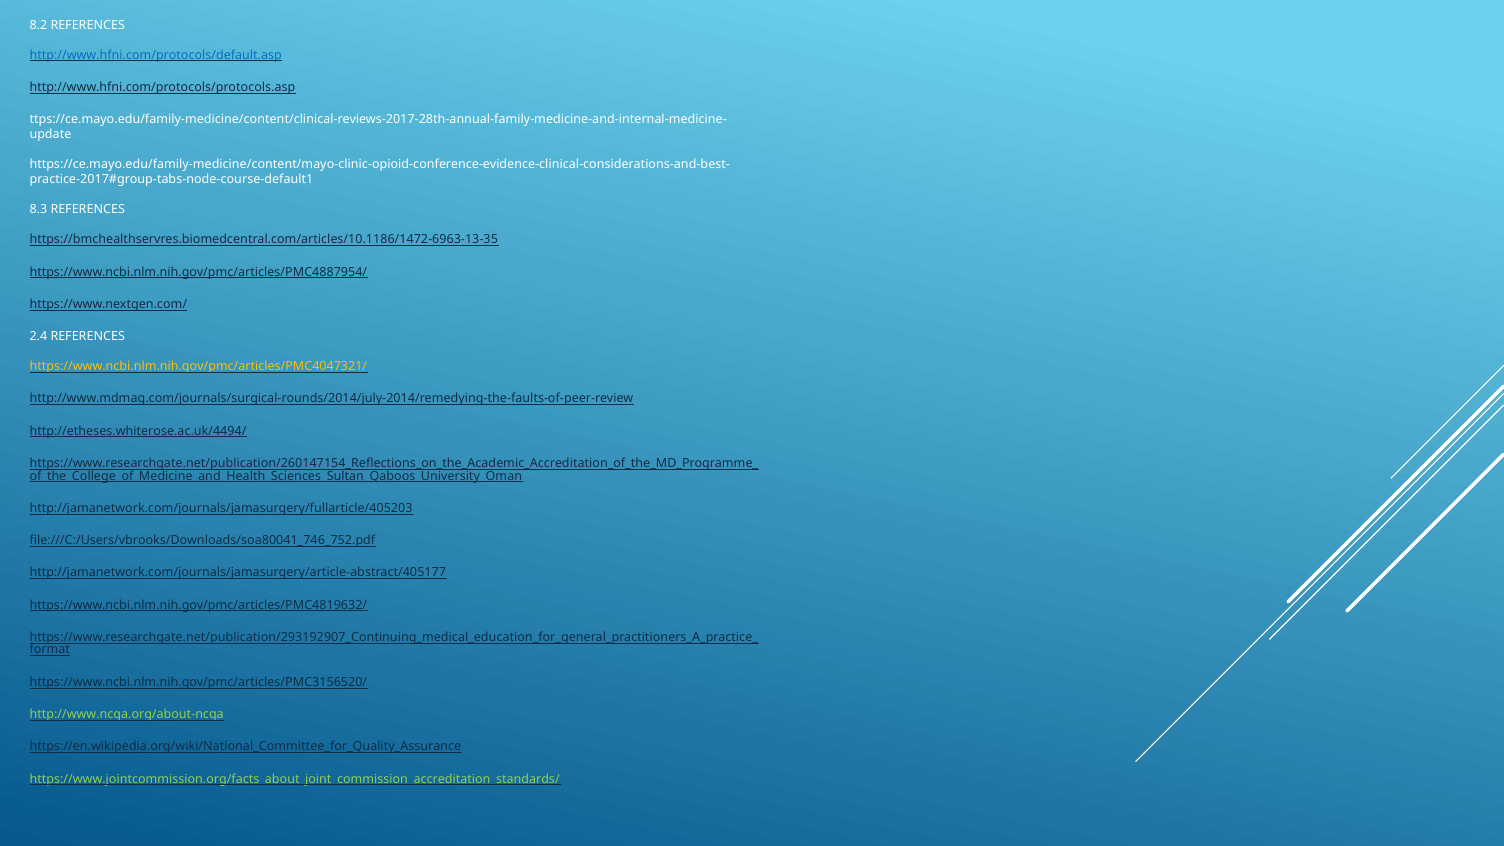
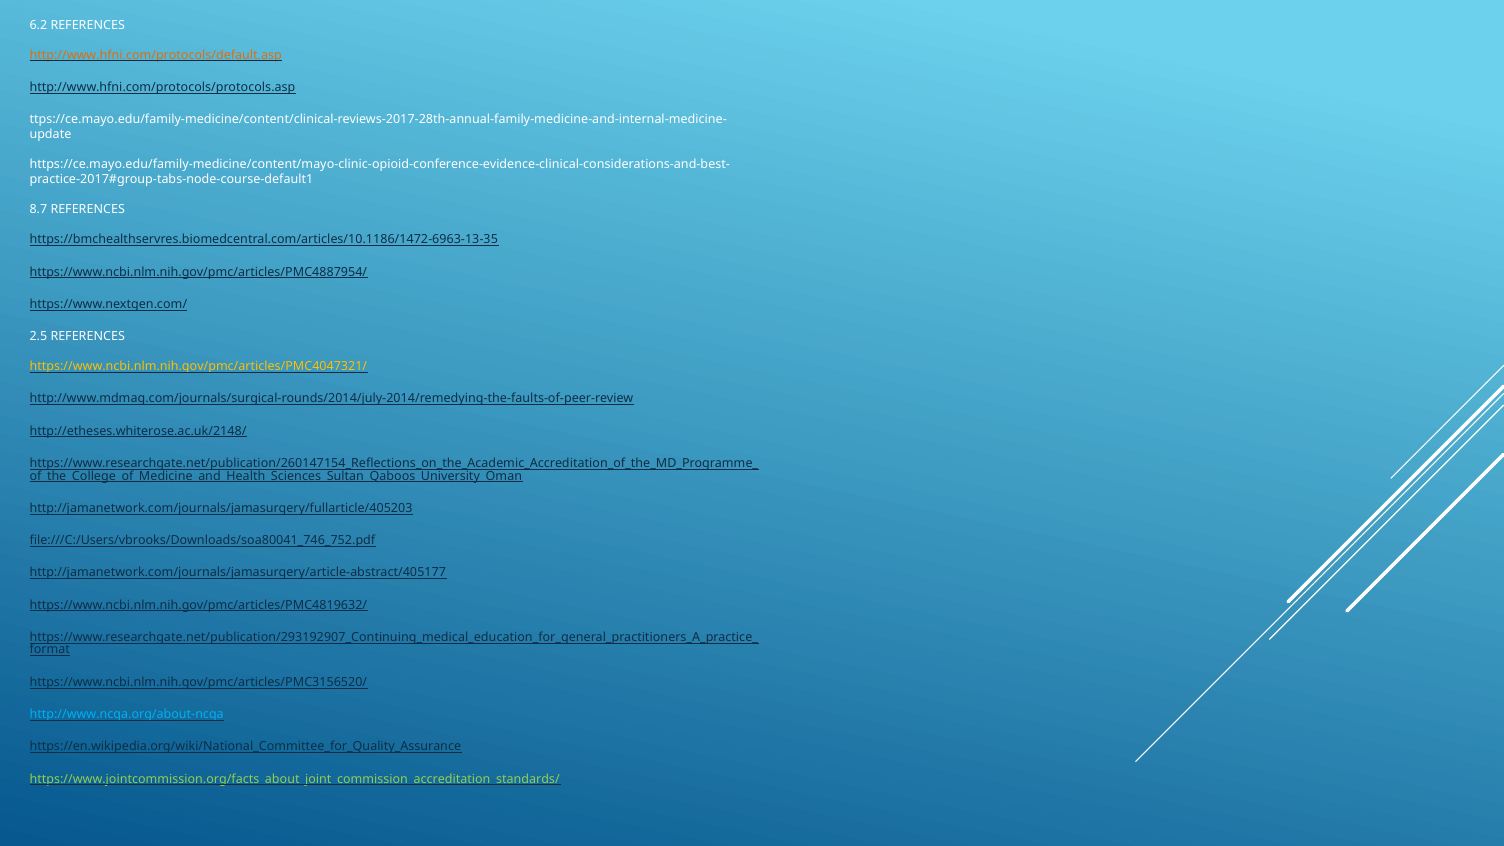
8.2: 8.2 -> 6.2 (38, 25)
http://www.hfni.com/protocols/default.asp colour: blue -> orange (156, 55)
8.3: 8.3 -> 8.7 (38, 210)
2.4: 2.4 -> 2.5 (38, 336)
http://etheses.whiterose.ac.uk/4494/: http://etheses.whiterose.ac.uk/4494/ -> http://etheses.whiterose.ac.uk/2148/ (138, 431)
http://www.ncqa.org/about-ncqa colour: light green -> light blue (127, 714)
